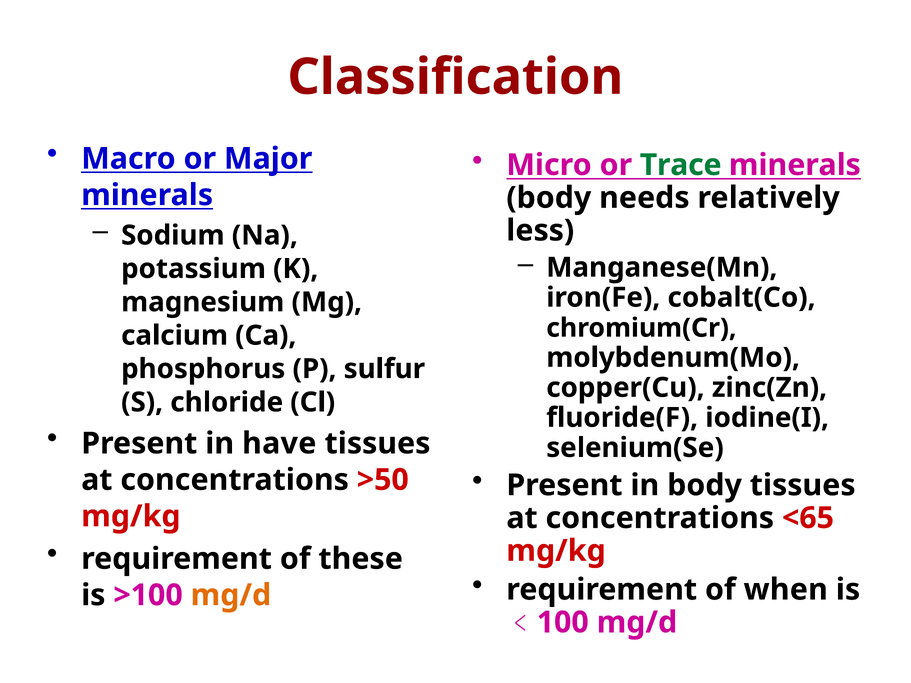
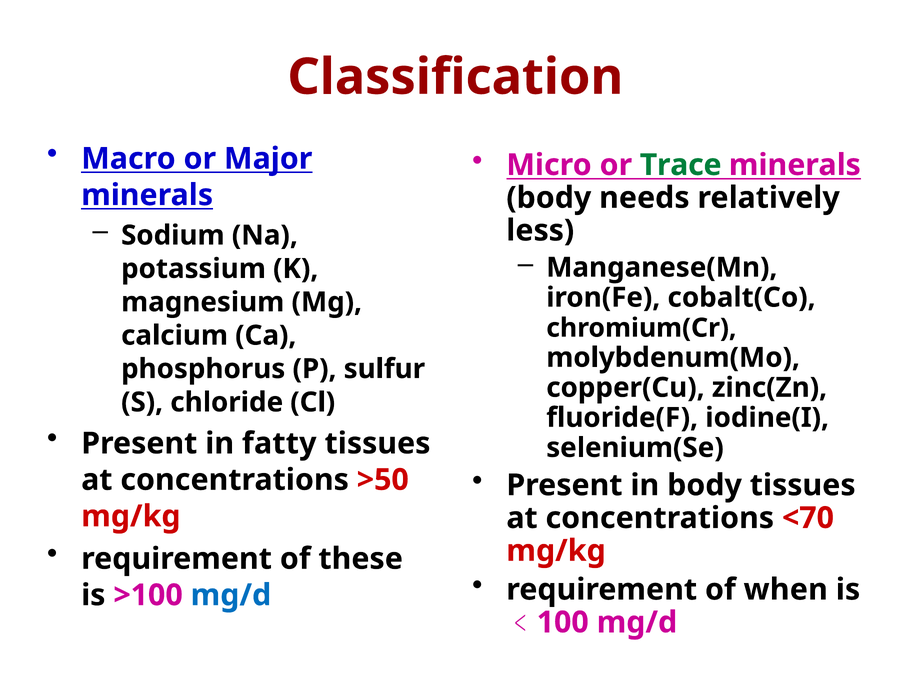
have: have -> fatty (279, 444)
<65: <65 -> <70 (808, 518)
mg/d colour: orange -> blue (231, 595)
